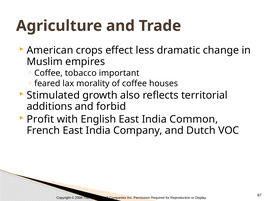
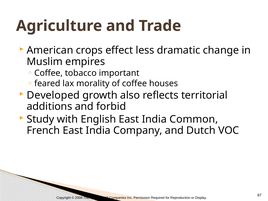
Stimulated: Stimulated -> Developed (53, 95)
Profit: Profit -> Study (41, 119)
